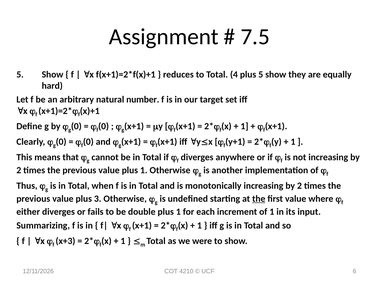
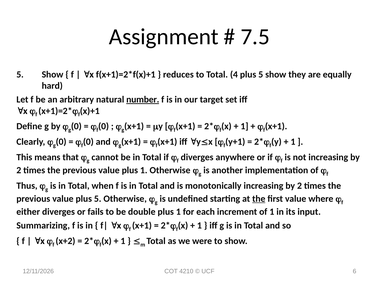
number underline: none -> present (143, 100)
value plus 3: 3 -> 5 (98, 199)
x+3: x+3 -> x+2 (65, 241)
